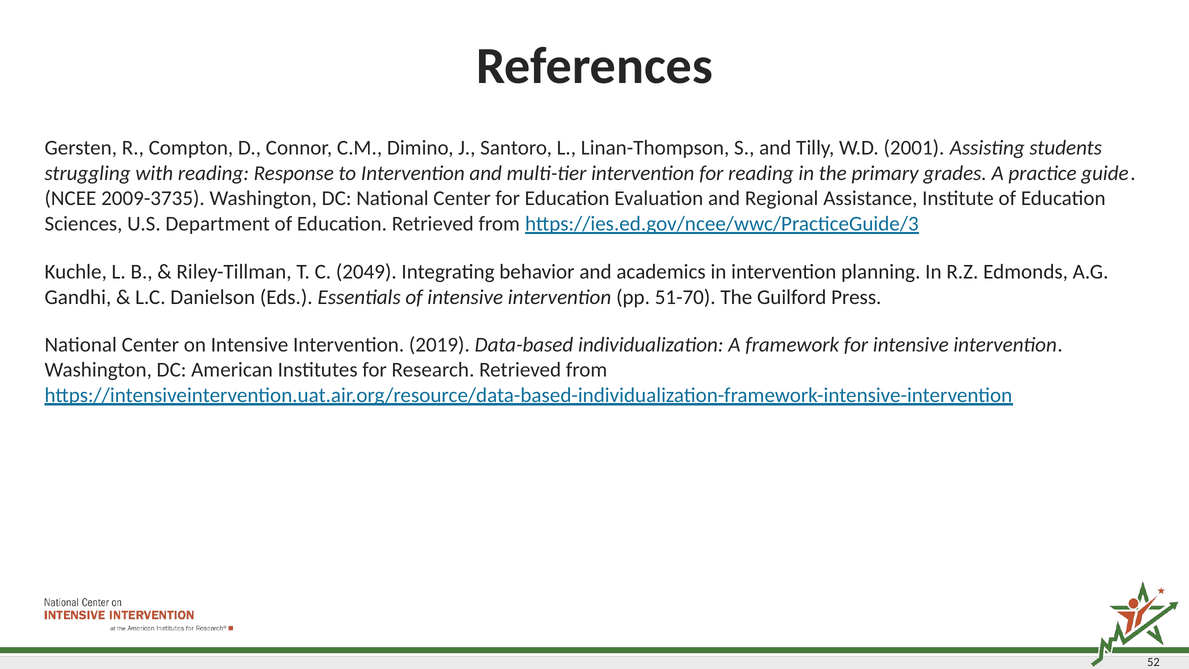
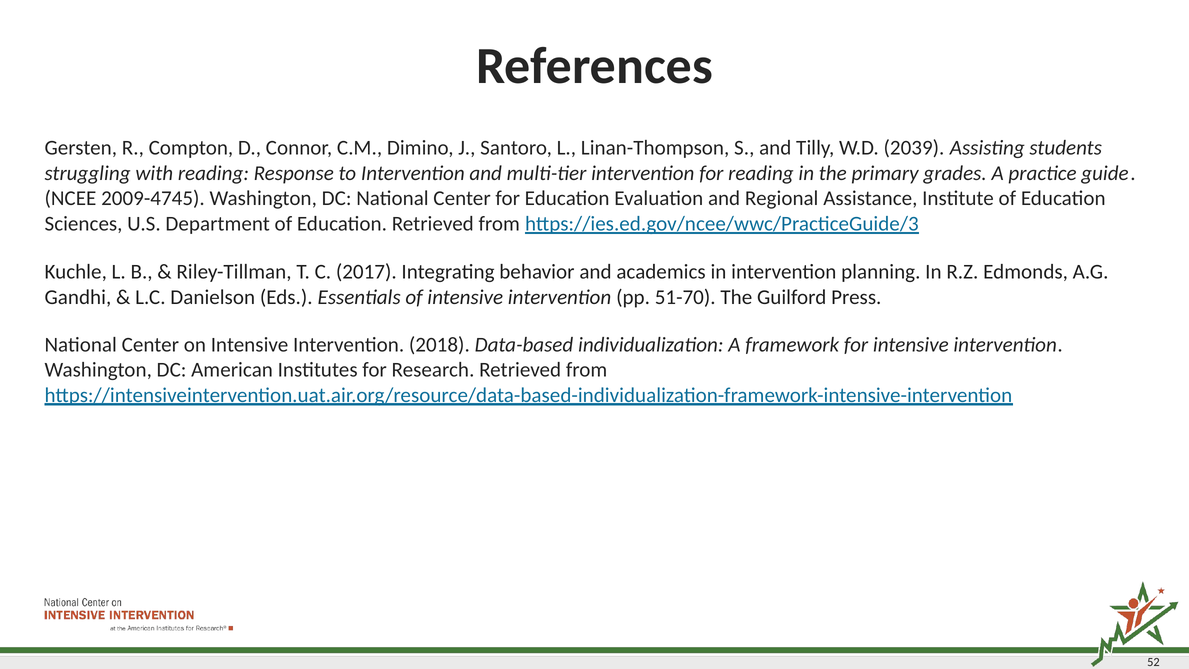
2001: 2001 -> 2039 (914, 148)
2009-3735: 2009-3735 -> 2009-4745 (153, 198)
2049: 2049 -> 2017 (366, 272)
2019: 2019 -> 2018 (439, 345)
